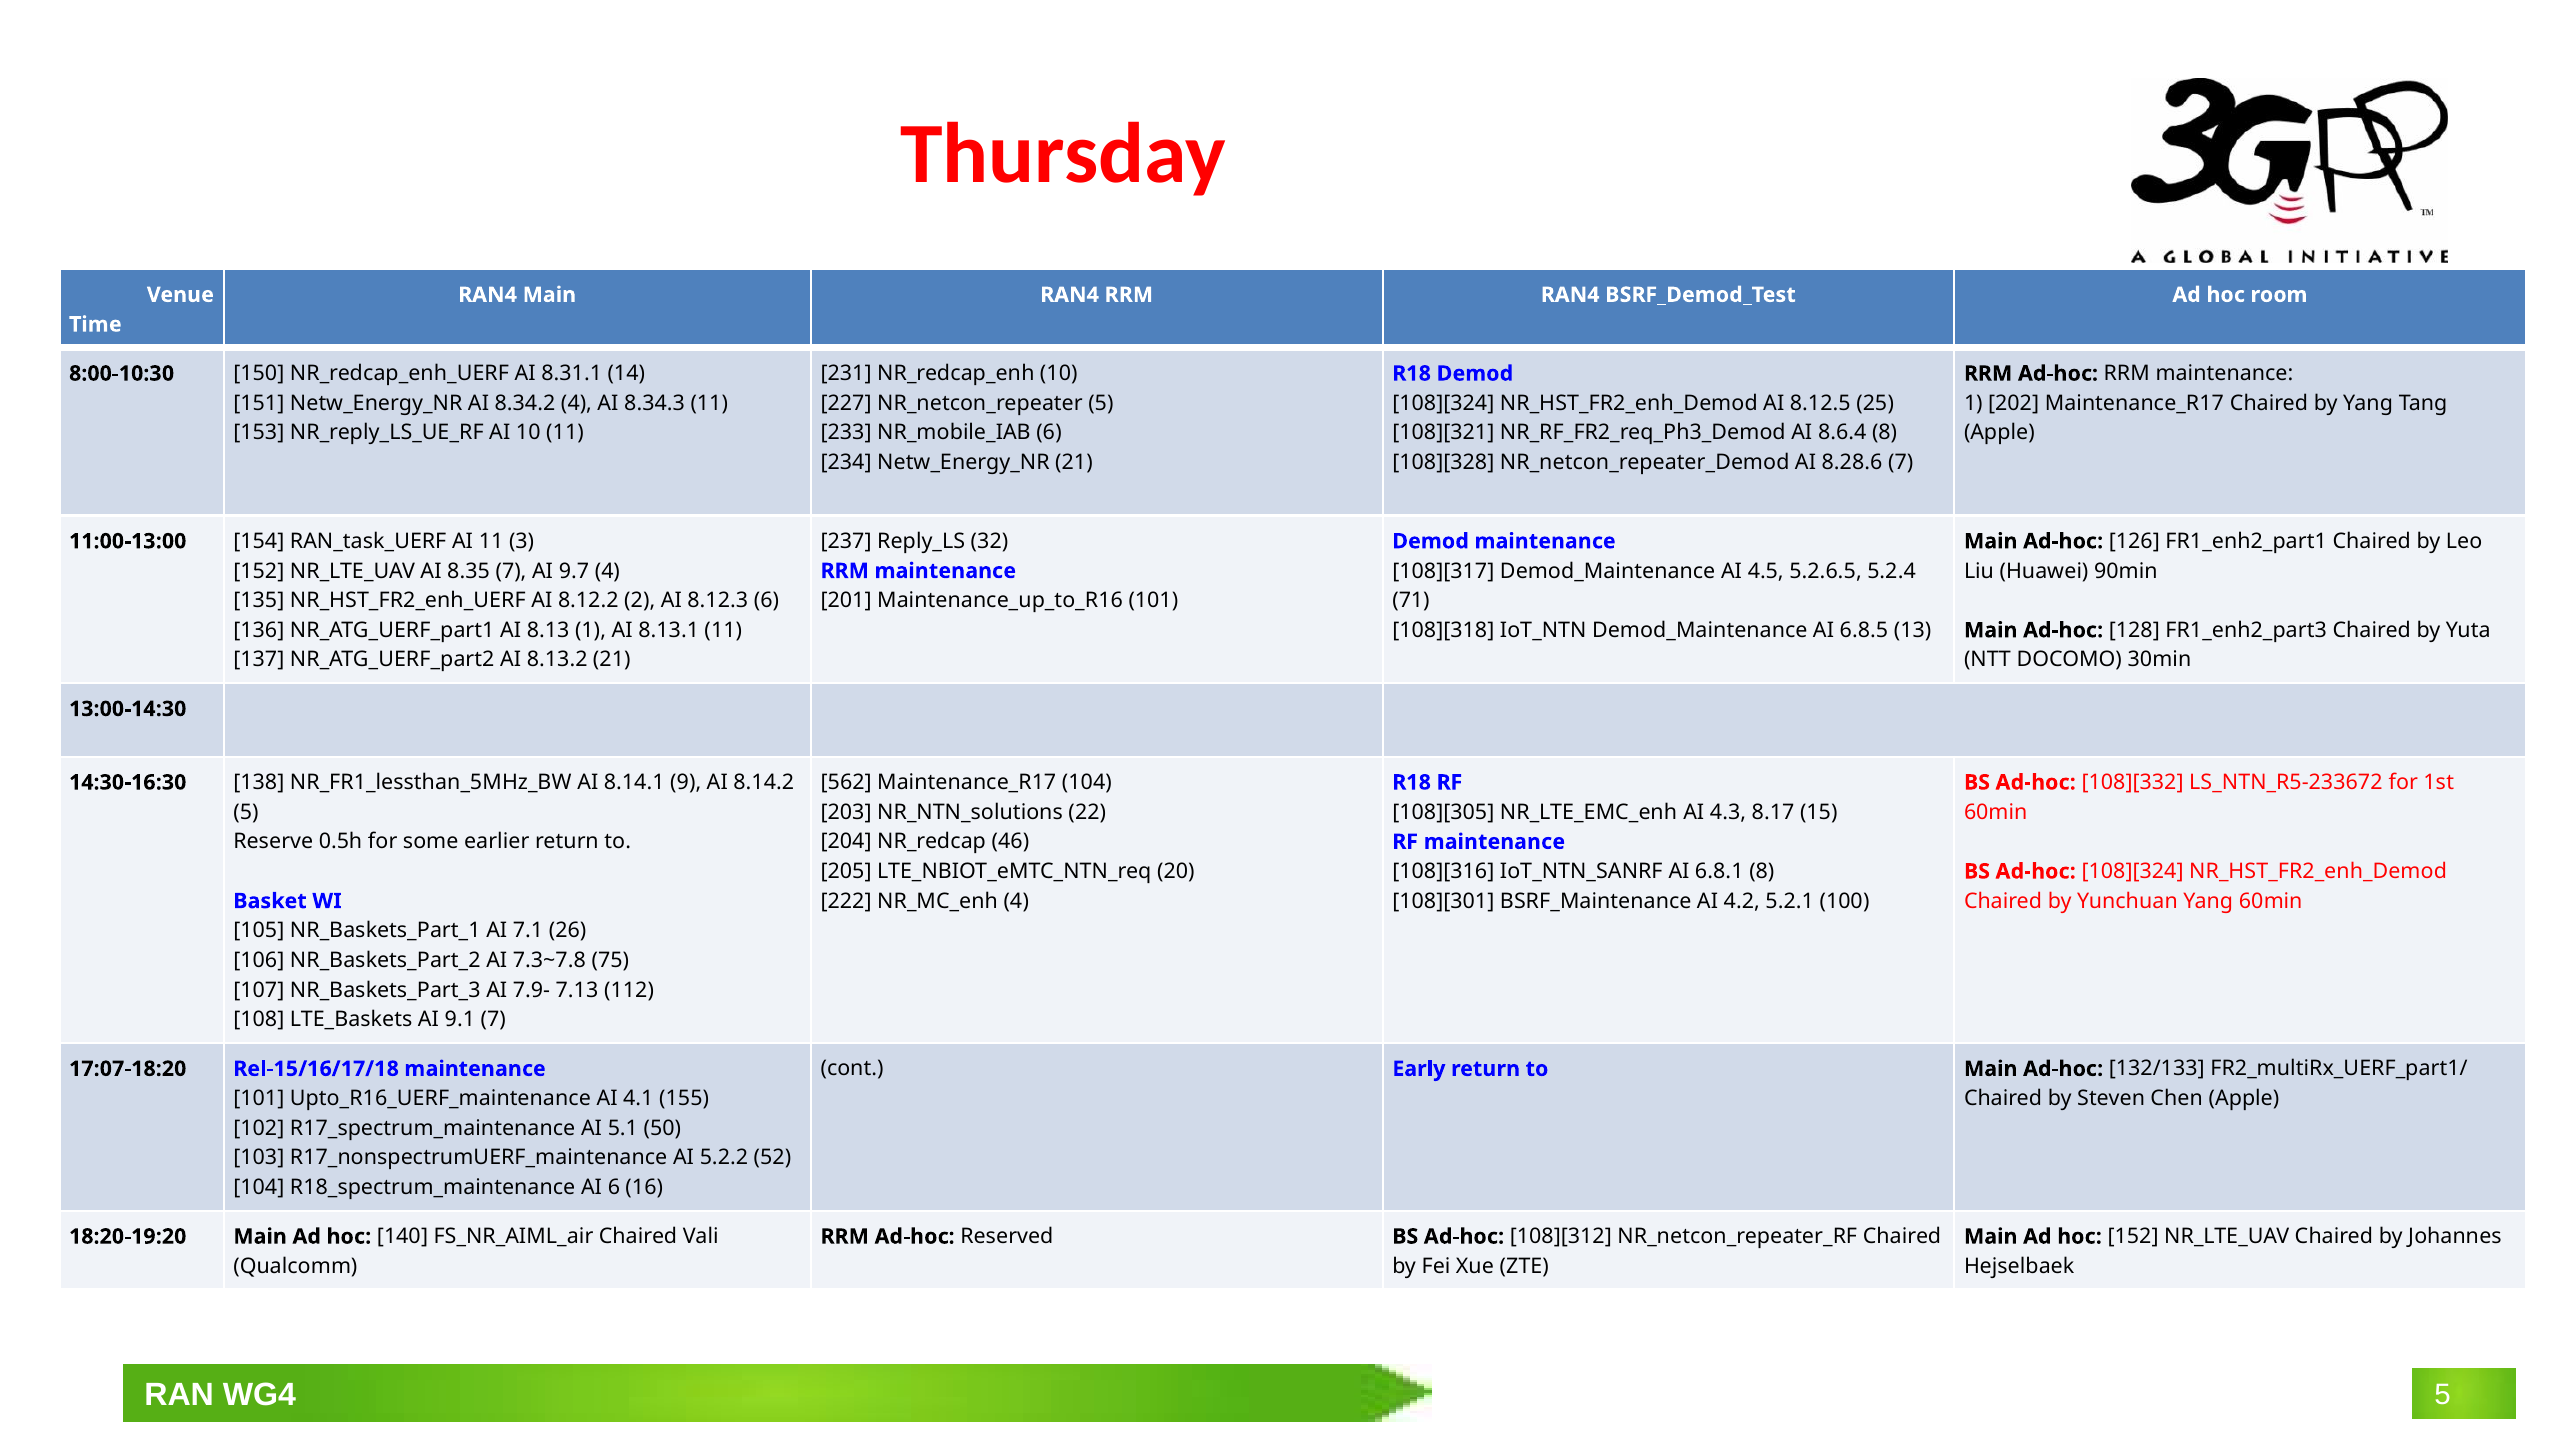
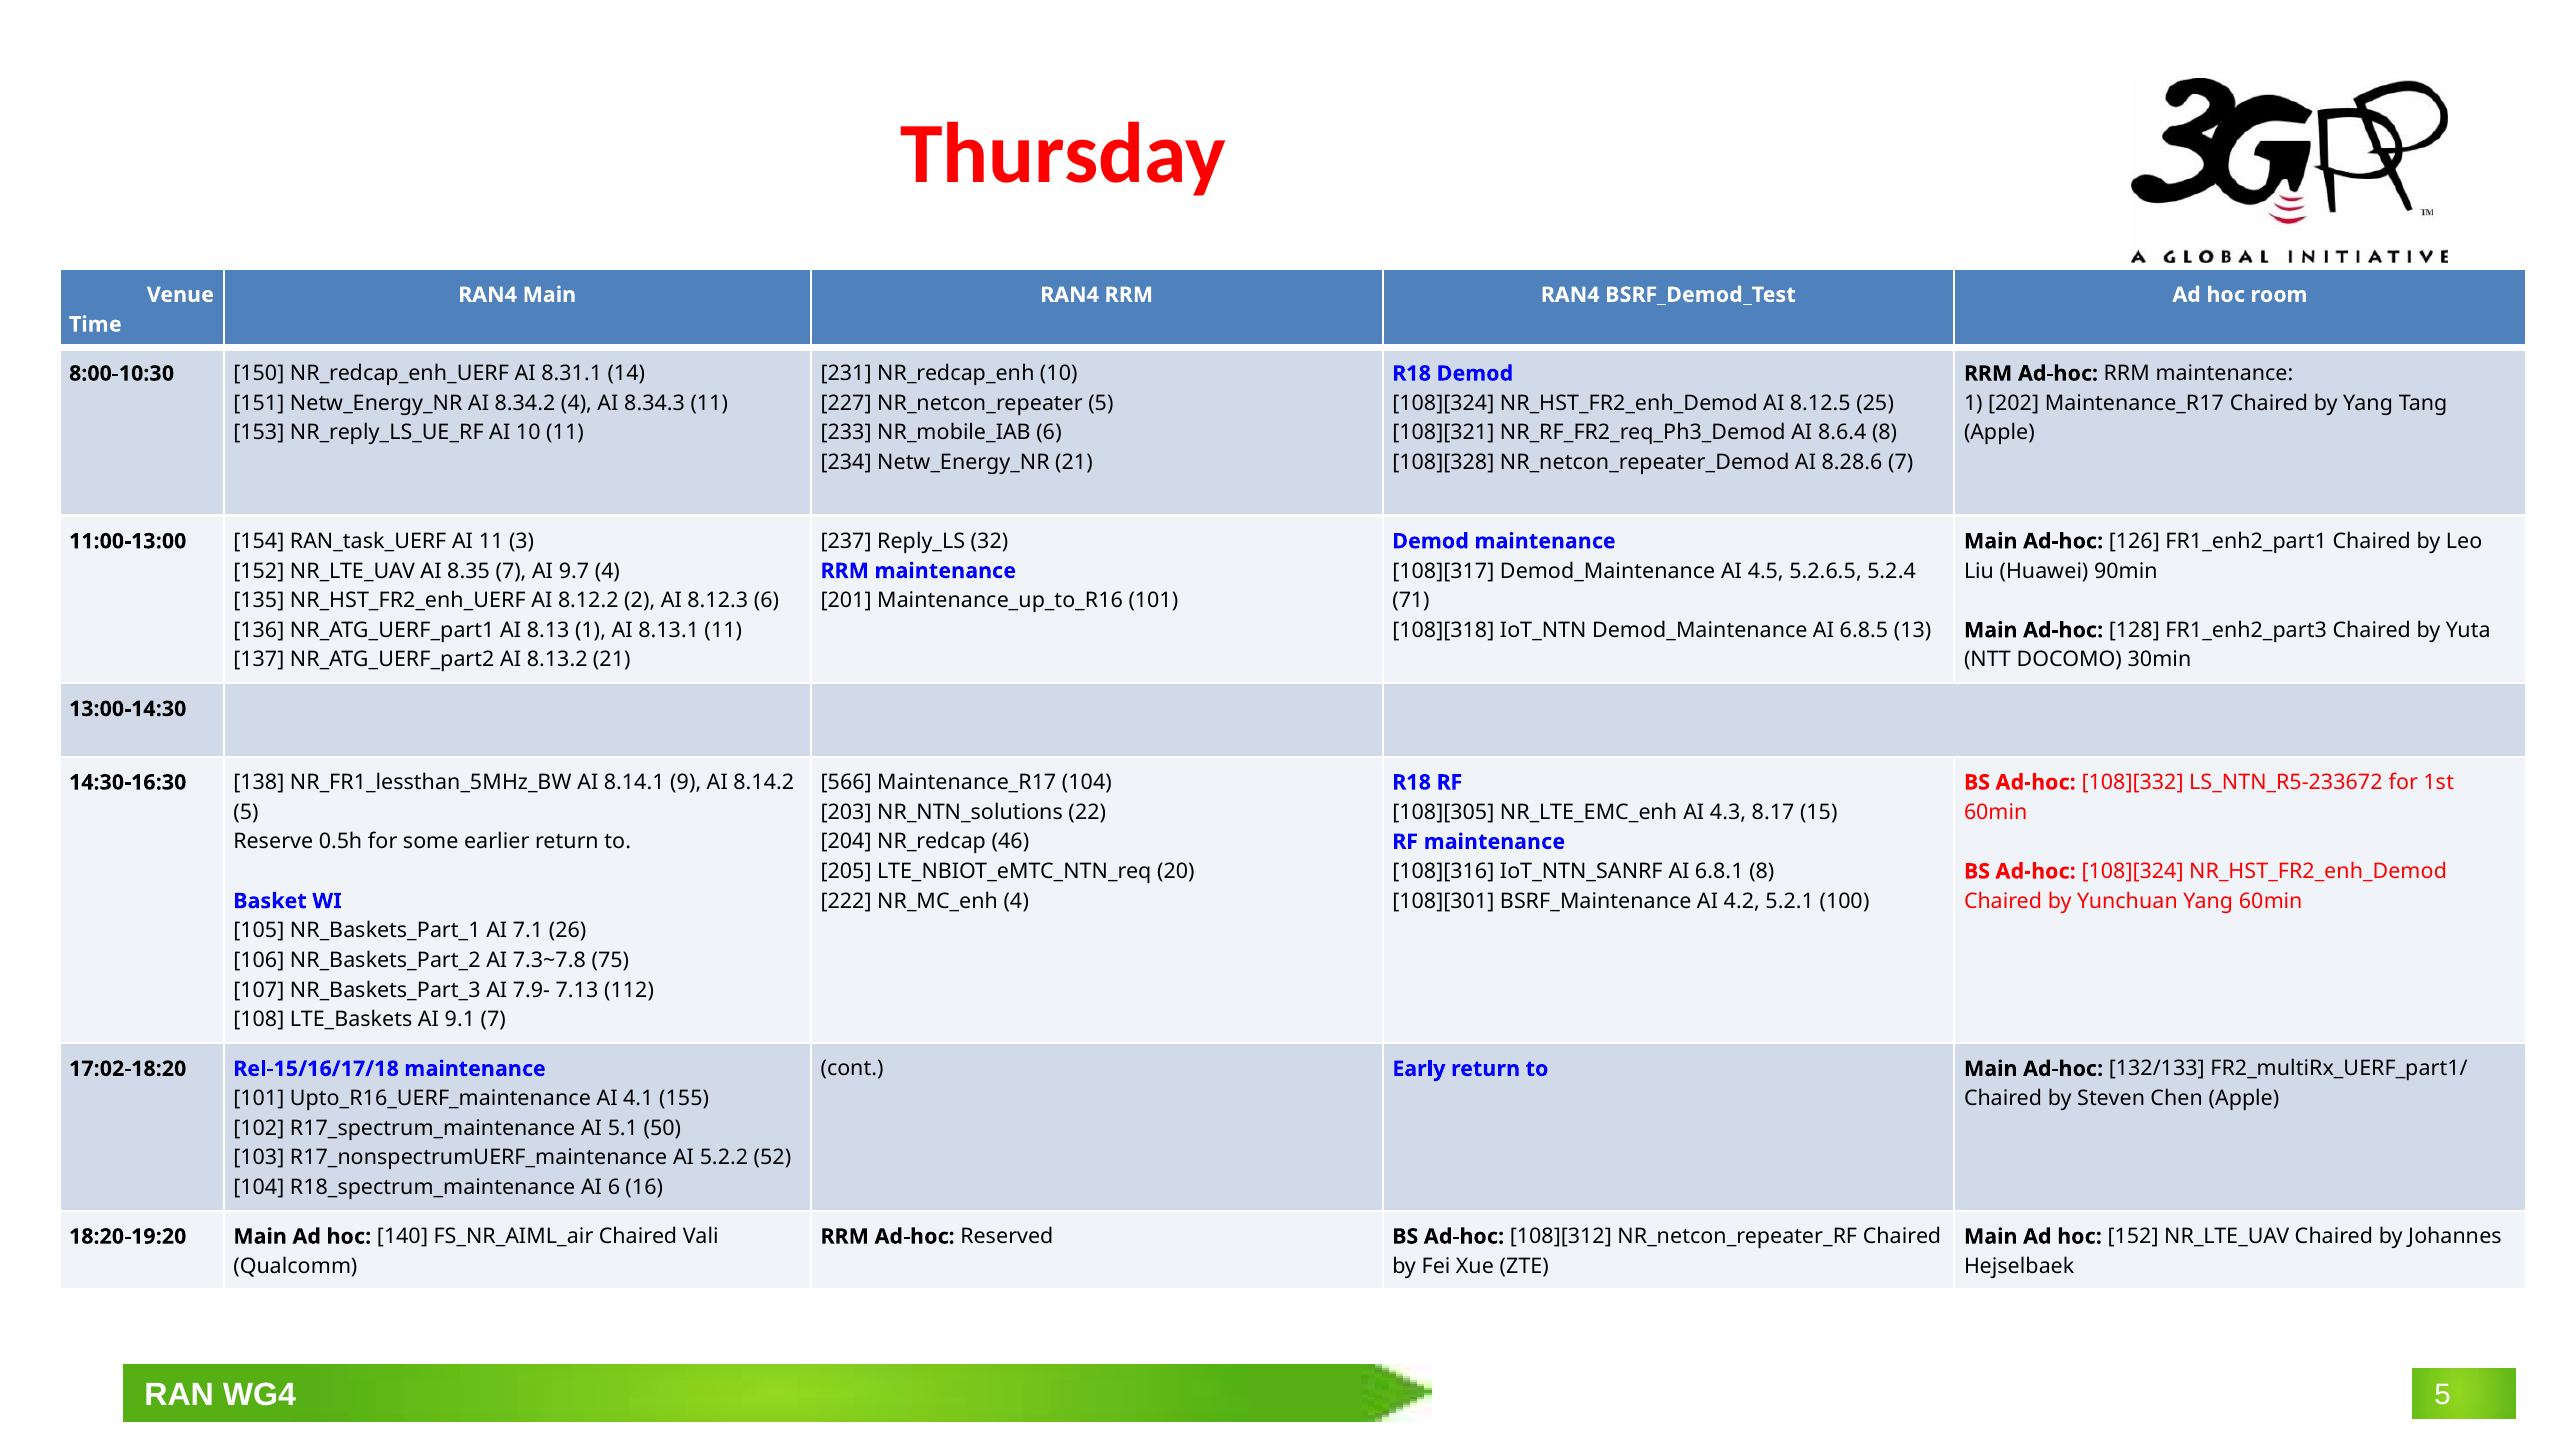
562: 562 -> 566 (846, 782)
17:07-18:20: 17:07-18:20 -> 17:02-18:20 (128, 1069)
